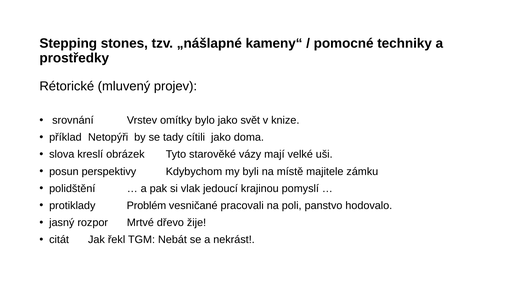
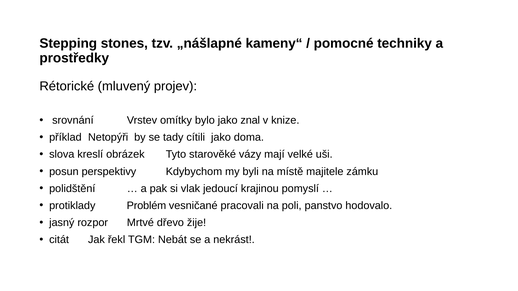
svět: svět -> znal (250, 121)
